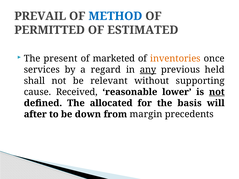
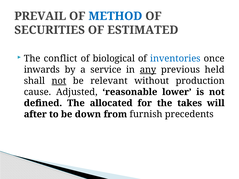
PERMITTED: PERMITTED -> SECURITIES (50, 30)
present: present -> conflict (61, 59)
marketed: marketed -> biological (114, 59)
inventories colour: orange -> blue (175, 59)
services: services -> inwards (42, 70)
regard: regard -> service (106, 70)
not underline: none -> present (59, 81)
supporting: supporting -> production (200, 81)
Received: Received -> Adjusted (77, 92)
not underline: present -> none (217, 92)
basis: basis -> takes (190, 103)
margin: margin -> furnish (146, 114)
